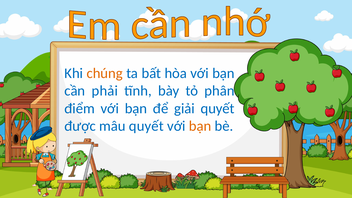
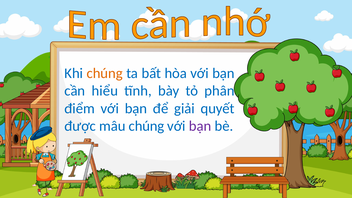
phải: phải -> hiểu (105, 91)
mâu quyết: quyết -> chúng (147, 126)
bạn colour: orange -> purple (200, 126)
